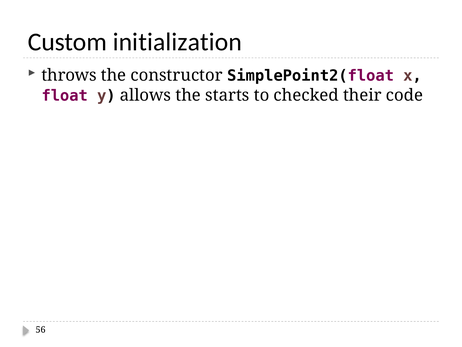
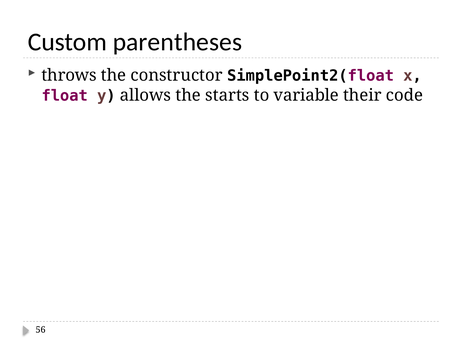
initialization: initialization -> parentheses (177, 42)
checked: checked -> variable (306, 95)
